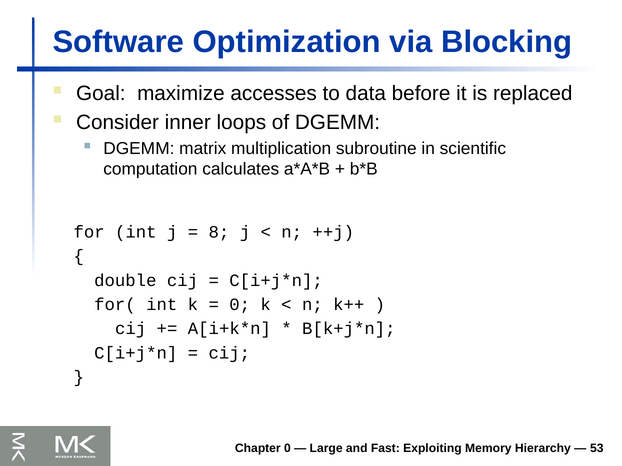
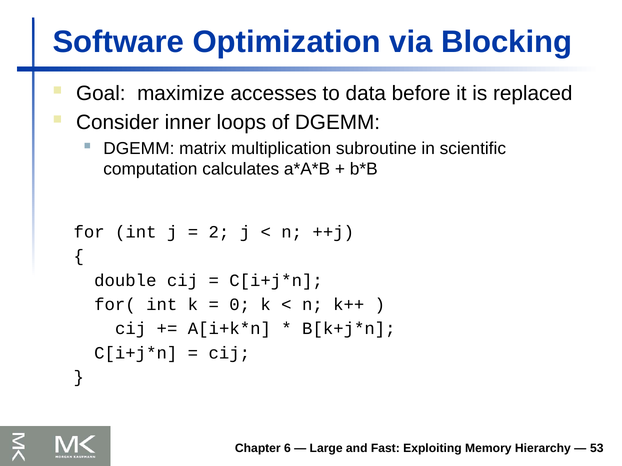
8: 8 -> 2 (219, 232)
Chapter 0: 0 -> 6 (287, 449)
